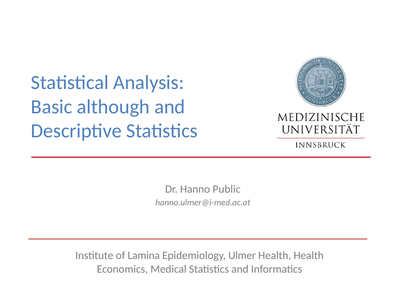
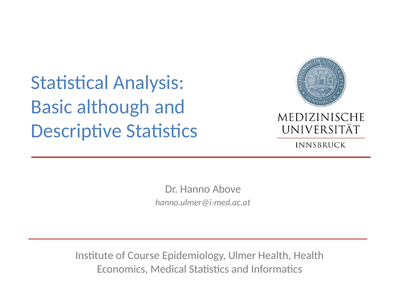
Public: Public -> Above (227, 189)
Lamina: Lamina -> Course (144, 255)
